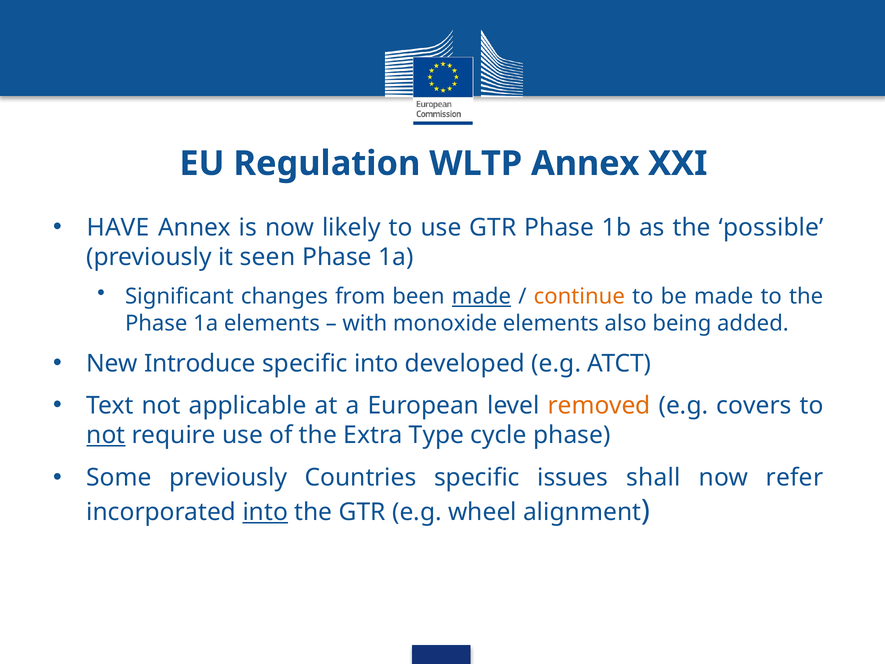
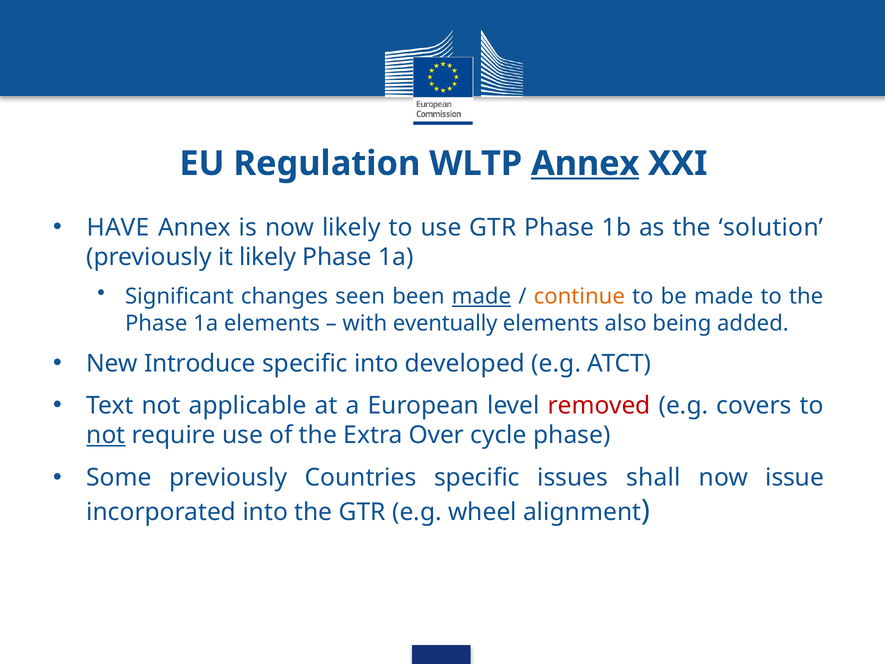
Annex underline: none -> present (585, 163)
possible: possible -> solution (771, 227)
it seen: seen -> likely (268, 257)
from: from -> seen (360, 297)
monoxide: monoxide -> eventually (445, 323)
removed colour: orange -> red (599, 405)
Type: Type -> Over (437, 435)
refer: refer -> issue (795, 478)
into underline: present -> none (265, 512)
